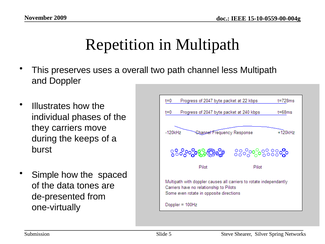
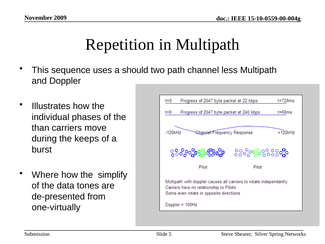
preserves: preserves -> sequence (71, 70)
overall: overall -> should (135, 70)
they: they -> than (41, 128)
Simple: Simple -> Where (45, 175)
spaced: spaced -> simplify (113, 175)
